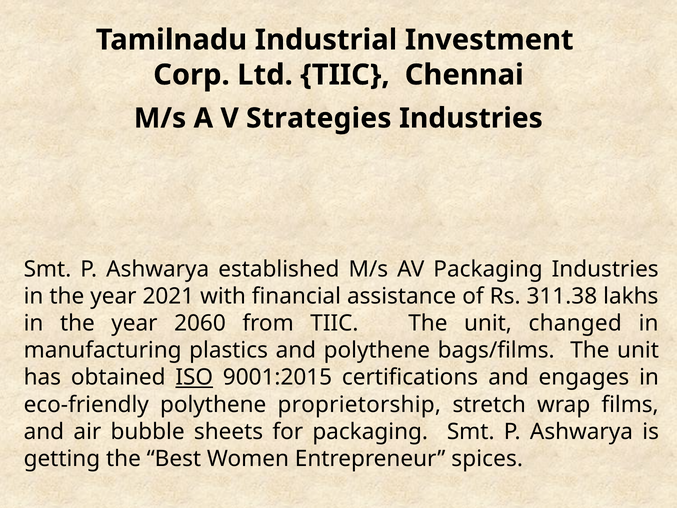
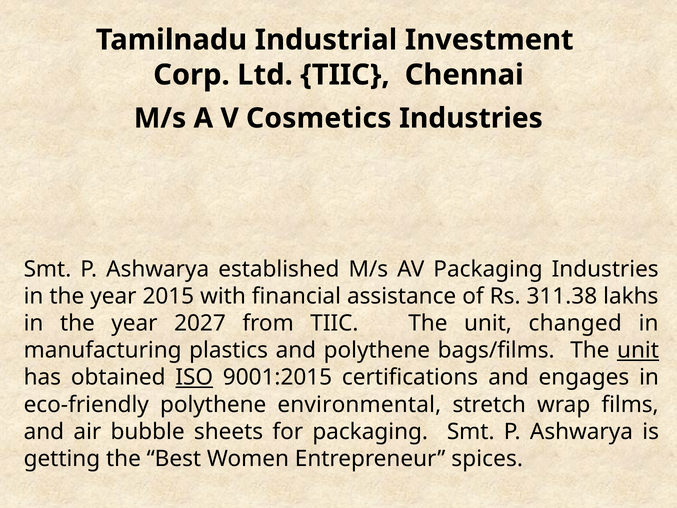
Strategies: Strategies -> Cosmetics (319, 118)
2021: 2021 -> 2015 (168, 296)
2060: 2060 -> 2027 (200, 323)
unit underline: none -> present (638, 350)
proprietorship: proprietorship -> environmental (359, 404)
